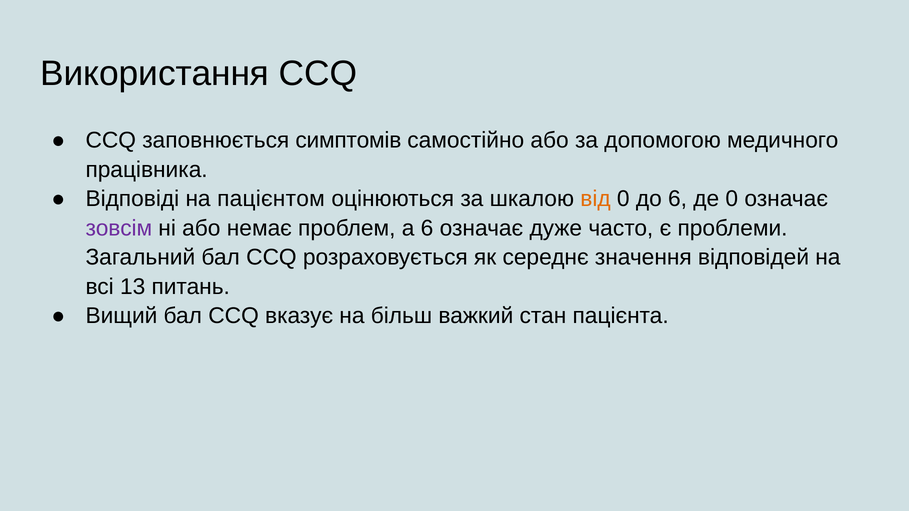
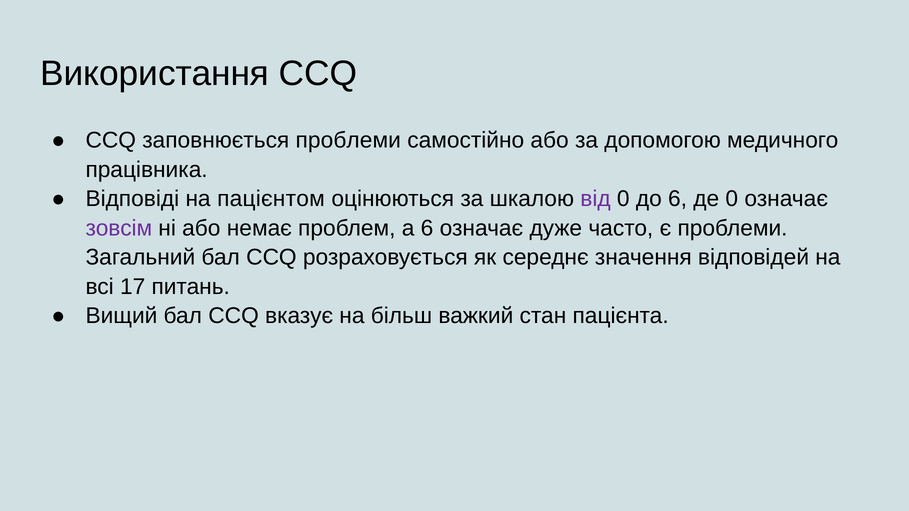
заповнюється симптомів: симптомів -> проблеми (348, 141)
від colour: orange -> purple (596, 199)
13: 13 -> 17 (133, 287)
